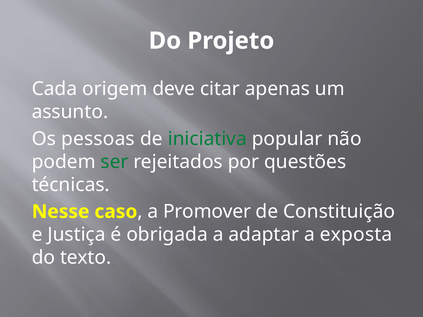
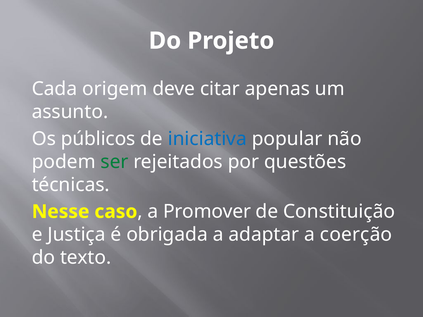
pessoas: pessoas -> públicos (98, 139)
iniciativa colour: green -> blue (207, 139)
exposta: exposta -> coerção (356, 235)
